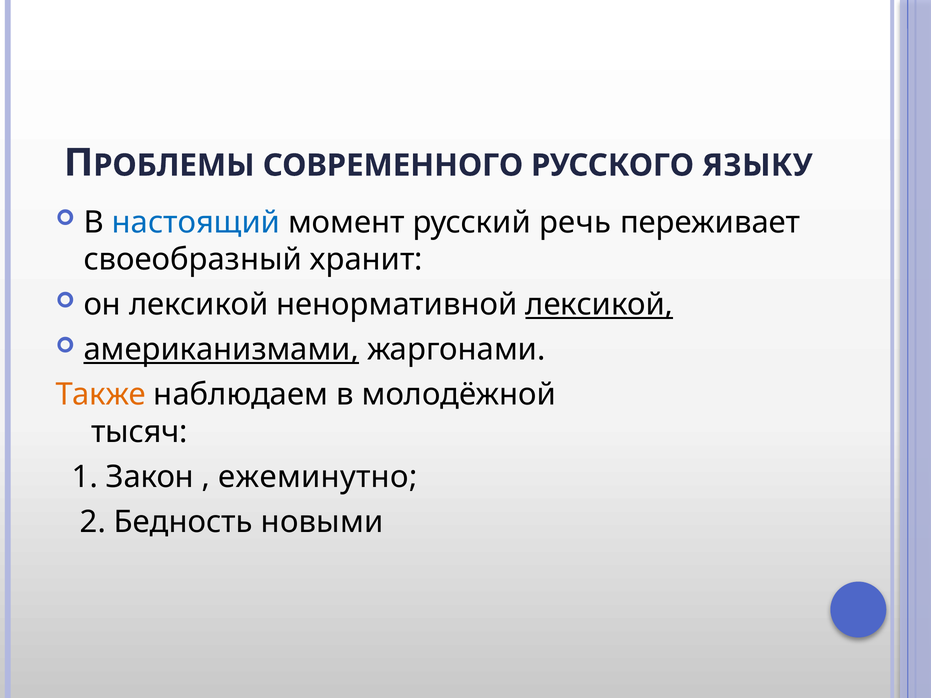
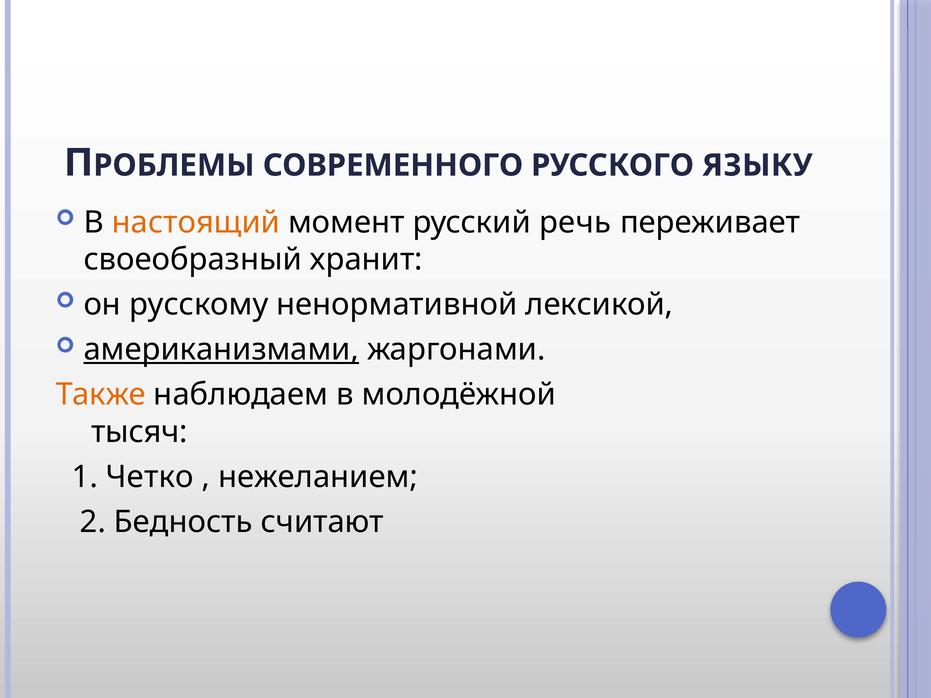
настоящий colour: blue -> orange (196, 222)
он лексикой: лексикой -> русскому (199, 305)
лексикой underline: present -> none (599, 305)
Закон: Закон -> Четко (150, 477)
ежеминутно: ежеминутно -> нежеланием (318, 477)
новыми: новыми -> считают (322, 522)
